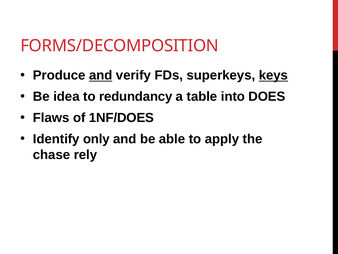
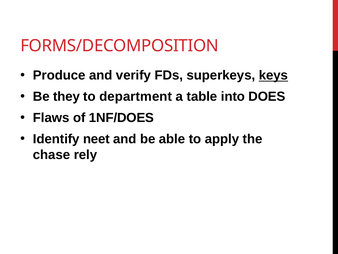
and underline: present -> none (101, 75)
idea: idea -> they (67, 96)
redundancy: redundancy -> department (136, 96)
only: only -> neet (96, 139)
